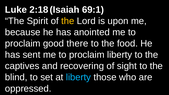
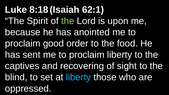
2:18: 2:18 -> 8:18 (39, 10)
69:1: 69:1 -> 62:1 (93, 10)
the colour: yellow -> light green (68, 21)
there: there -> order (77, 44)
